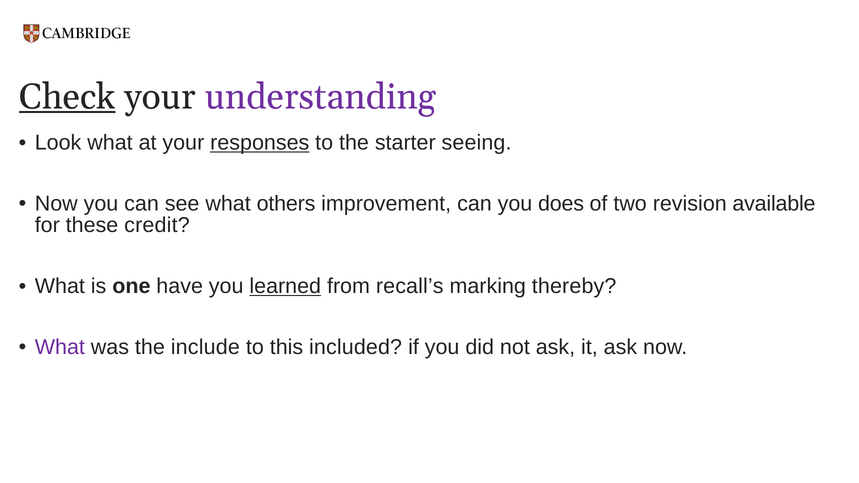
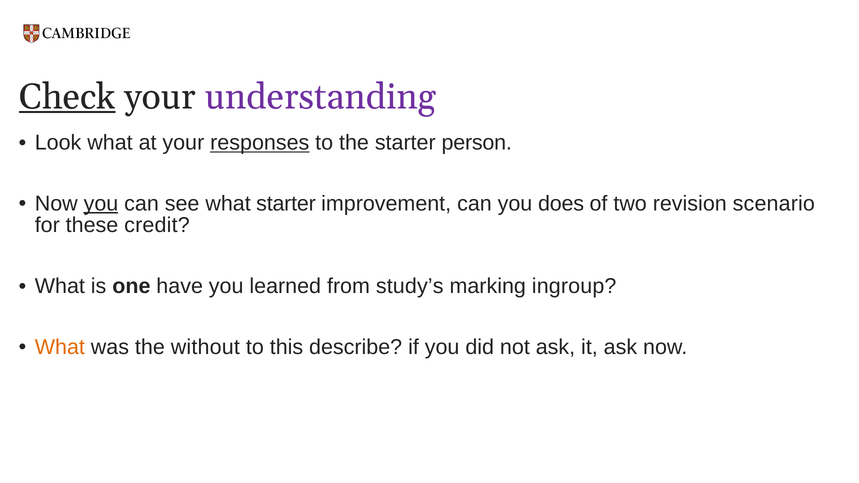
seeing: seeing -> person (477, 143)
you underline: none -> present (101, 204)
what others: others -> starter (286, 204)
available: available -> scenario (774, 204)
learned underline: present -> none (285, 286)
recall’s: recall’s -> study’s (410, 286)
thereby: thereby -> ingroup (574, 286)
What colour: purple -> orange (60, 347)
include: include -> without (205, 347)
included: included -> describe (356, 347)
